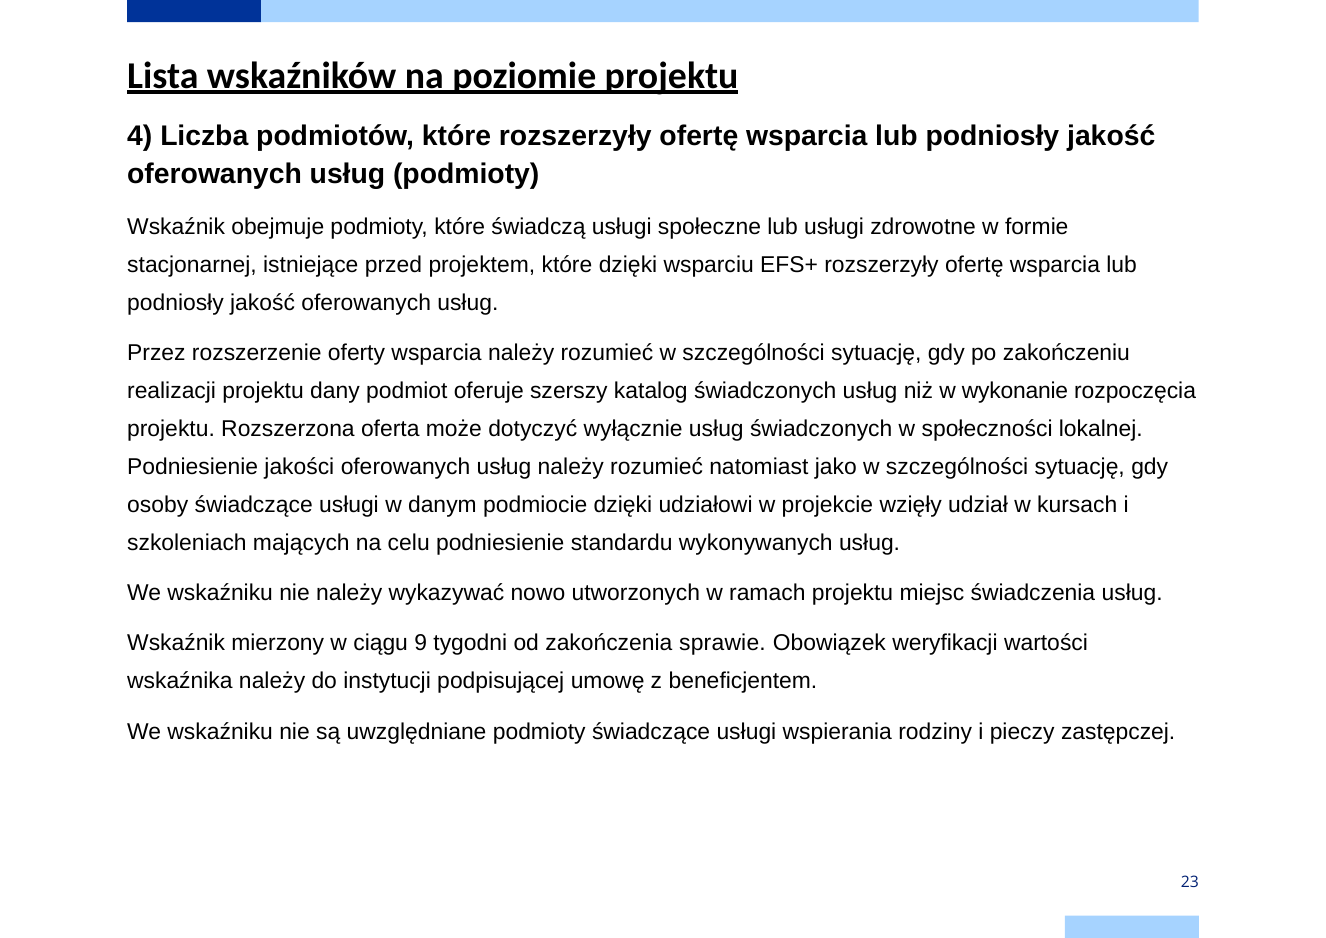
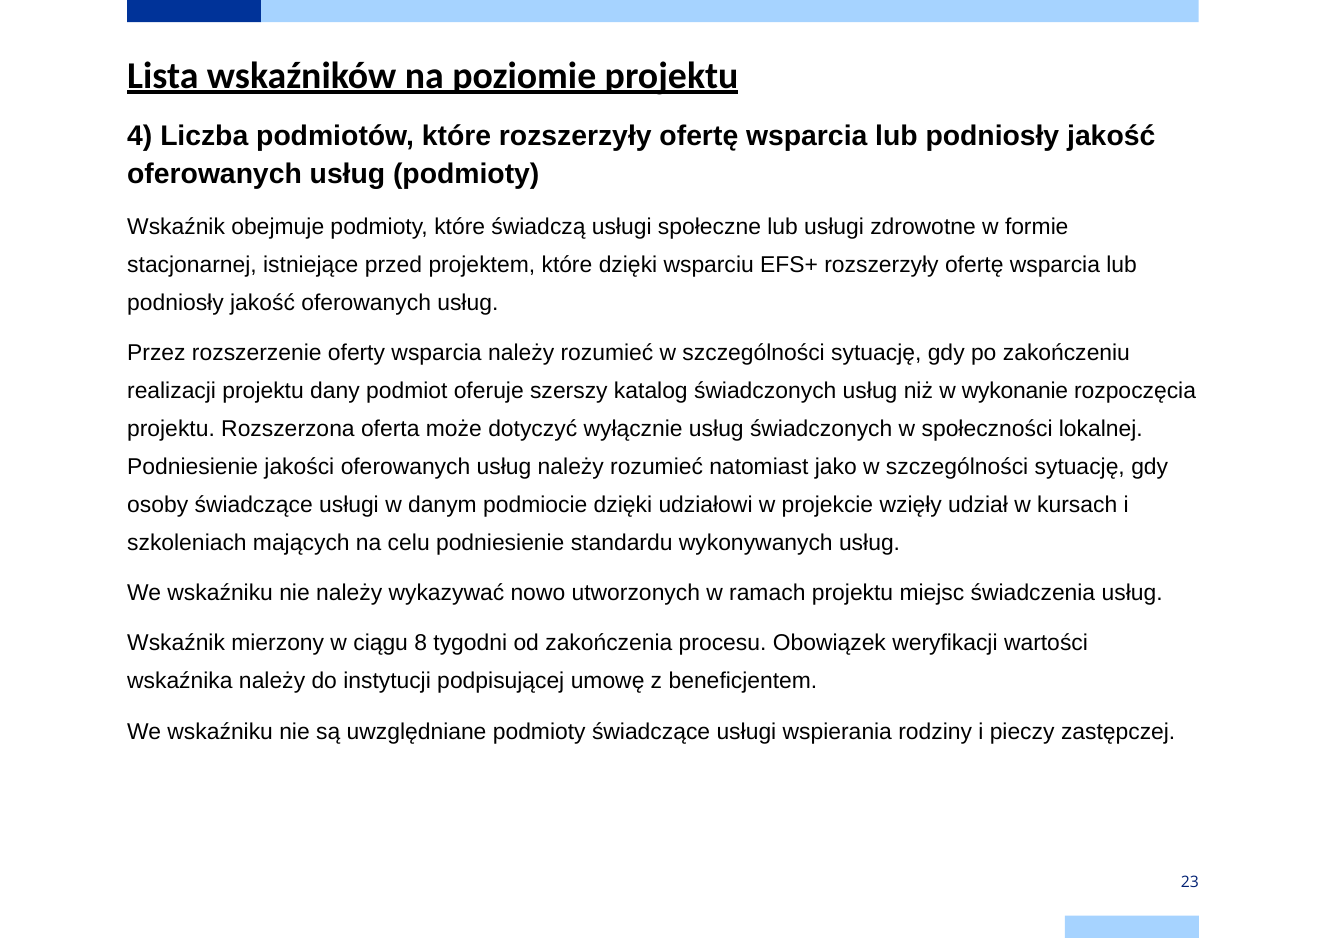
9: 9 -> 8 (421, 643)
sprawie: sprawie -> procesu (723, 643)
